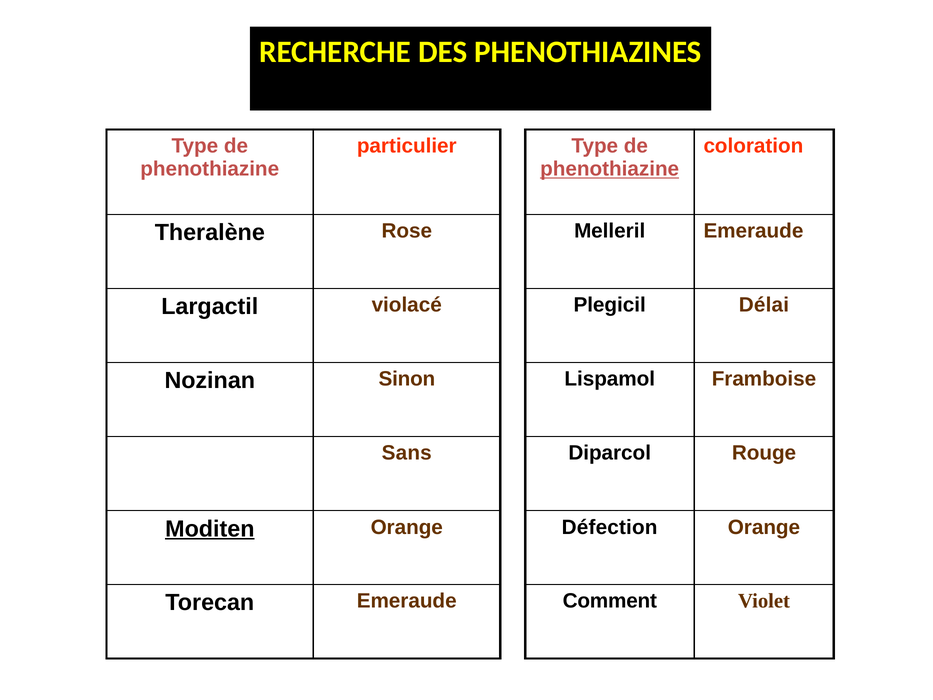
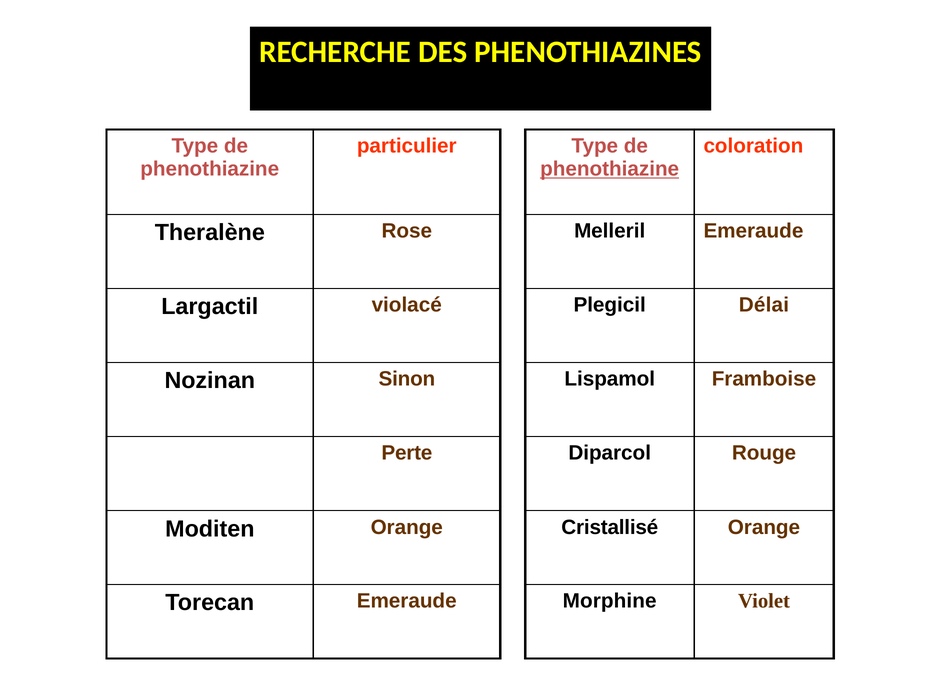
Sans: Sans -> Perte (407, 453)
Moditen underline: present -> none (210, 529)
Défection: Défection -> Cristallisé (610, 527)
Comment: Comment -> Morphine (610, 601)
